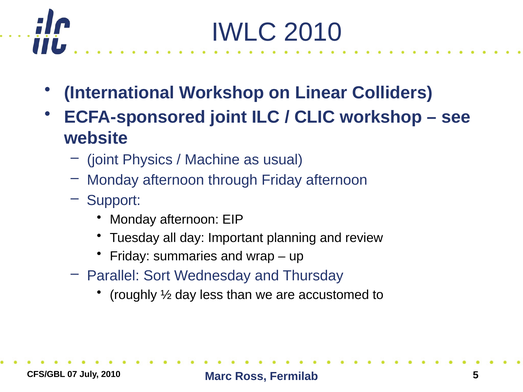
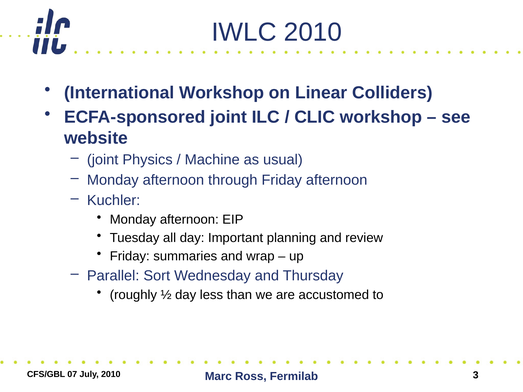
Support: Support -> Kuchler (114, 201)
5: 5 -> 3 (476, 376)
